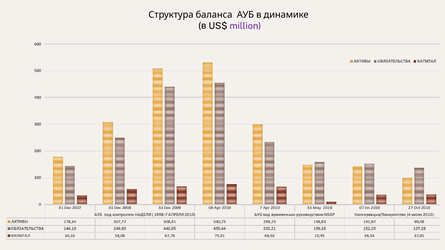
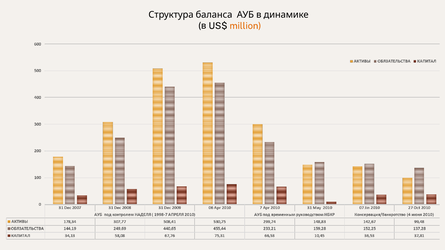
million colour: purple -> orange (245, 26)
